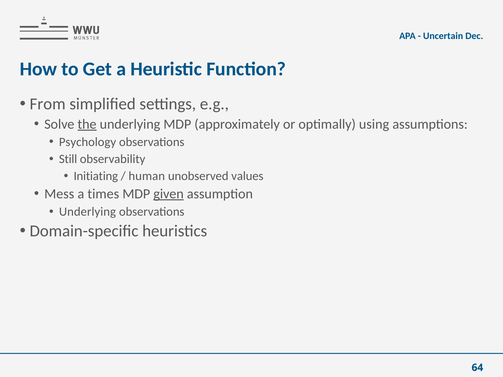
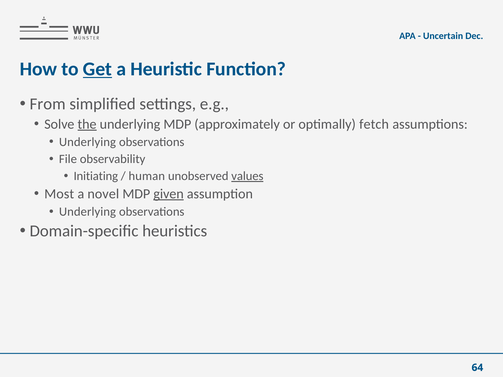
Get underline: none -> present (97, 69)
using: using -> fetch (374, 124)
Psychology: Psychology -> Underlying (88, 142)
Still: Still -> File (68, 159)
values underline: none -> present (247, 176)
Mess: Mess -> Most (59, 194)
times: times -> novel (103, 194)
